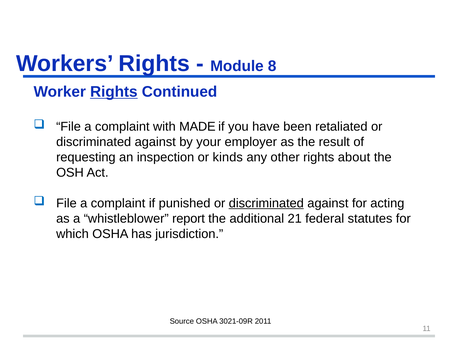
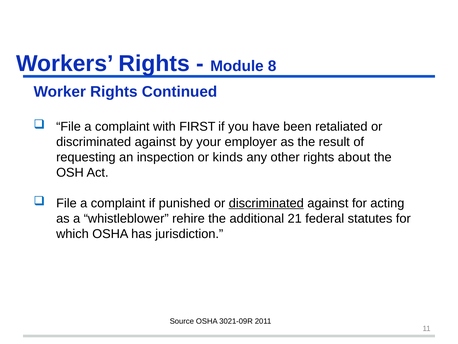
Rights underline: present -> none (114, 92)
MADE: MADE -> FIRST (197, 127)
report: report -> rehire (189, 218)
